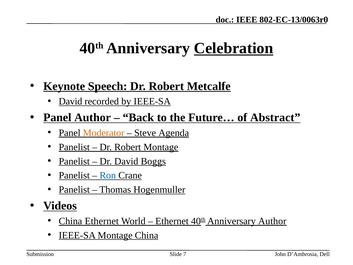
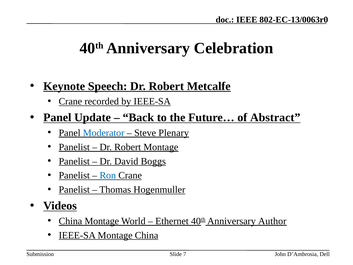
Celebration underline: present -> none (234, 48)
David: David -> Crane (70, 101)
Panel Author: Author -> Update (93, 117)
Moderator colour: orange -> blue (104, 133)
Agenda: Agenda -> Plenary (174, 133)
China Ethernet: Ethernet -> Montage (102, 221)
